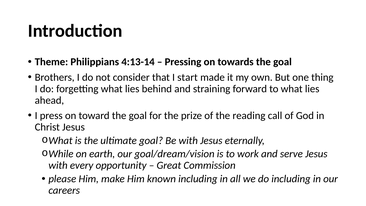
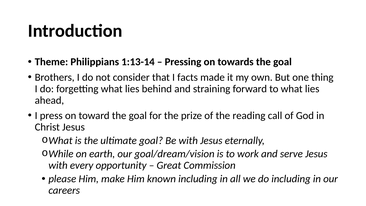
4:13-14: 4:13-14 -> 1:13-14 (138, 62)
start: start -> facts (188, 77)
